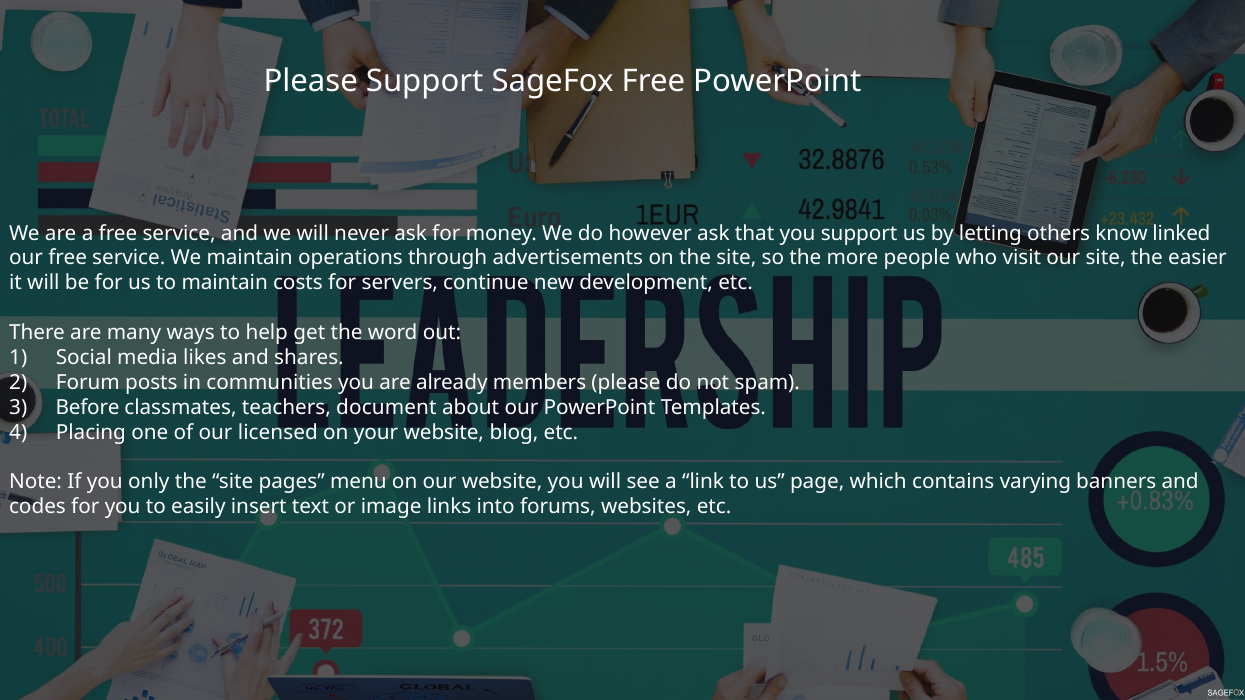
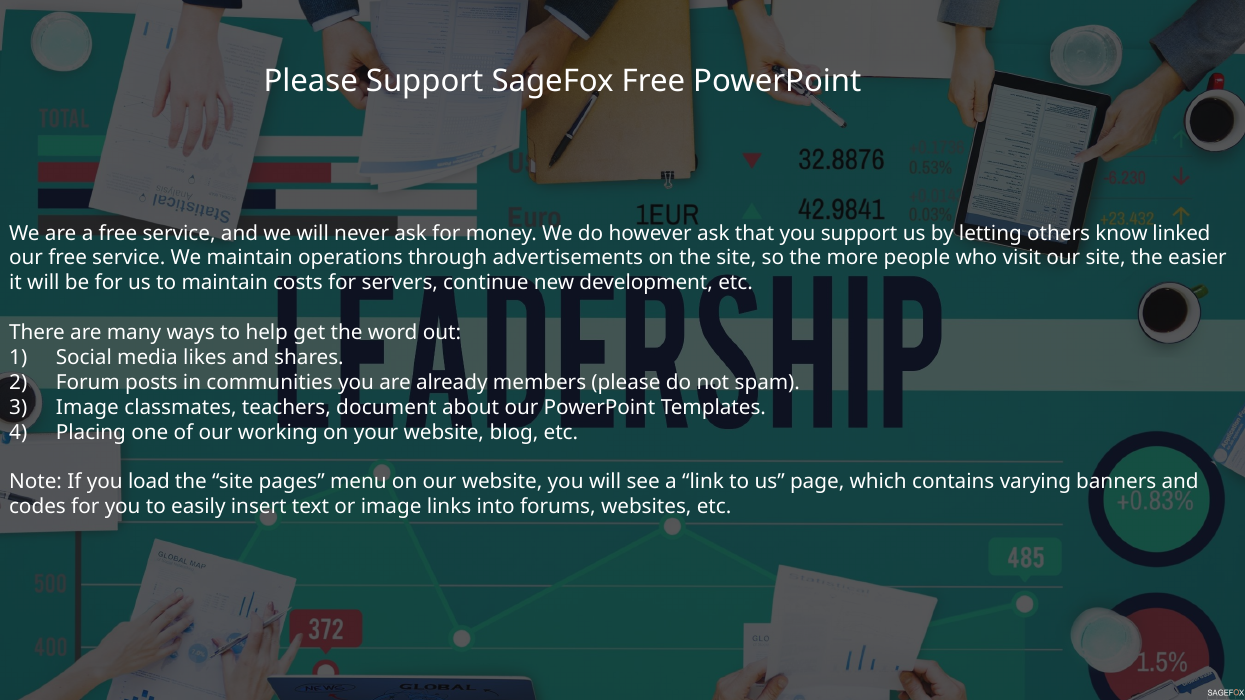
Before: Before -> Image (87, 408)
licensed: licensed -> working (278, 432)
only: only -> load (149, 482)
